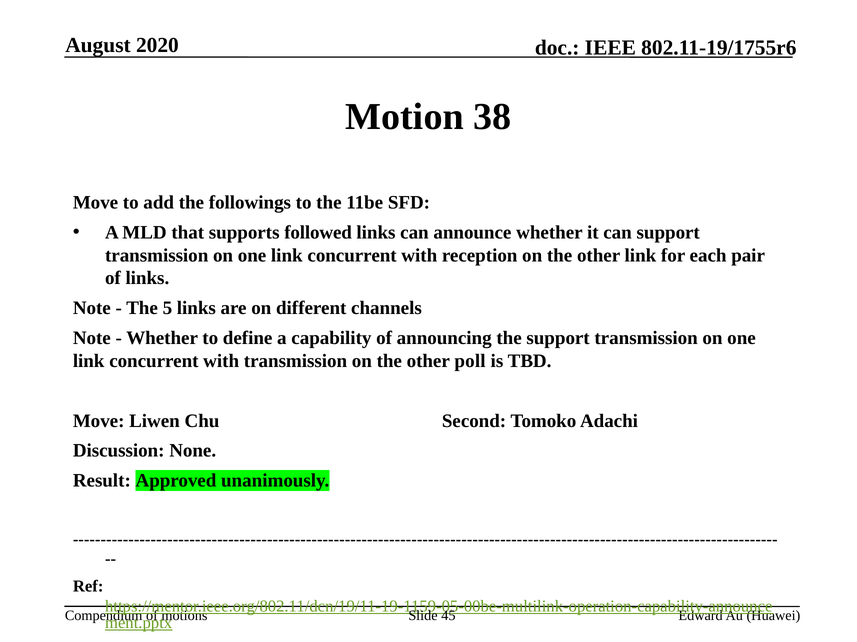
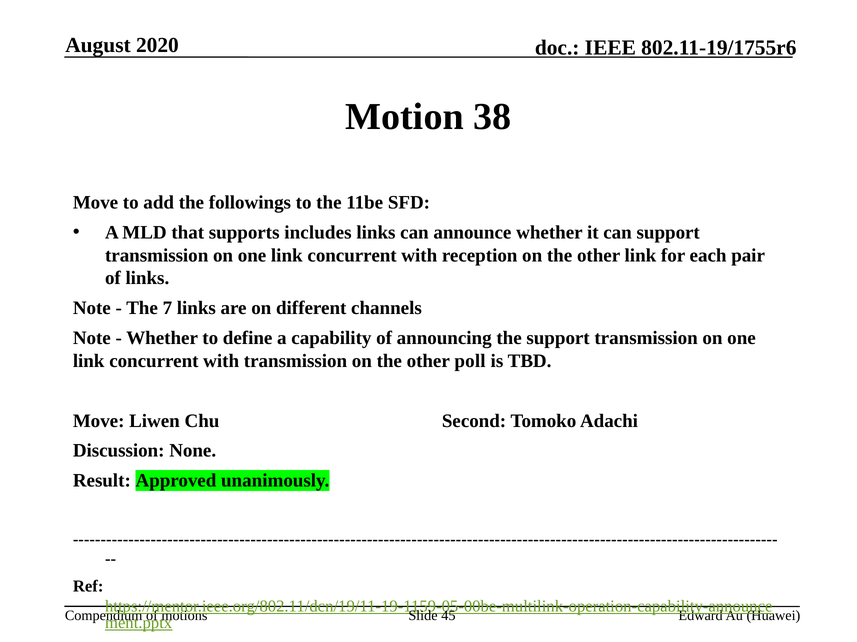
followed: followed -> includes (318, 233)
5: 5 -> 7 (167, 308)
